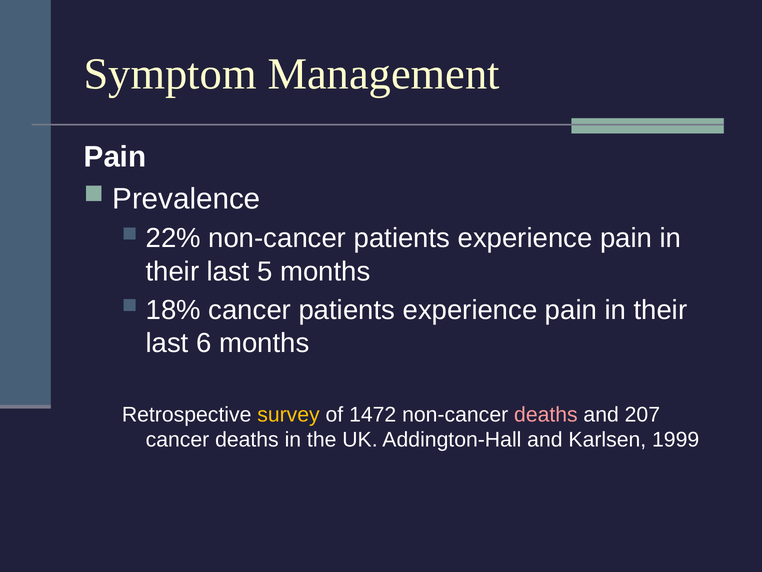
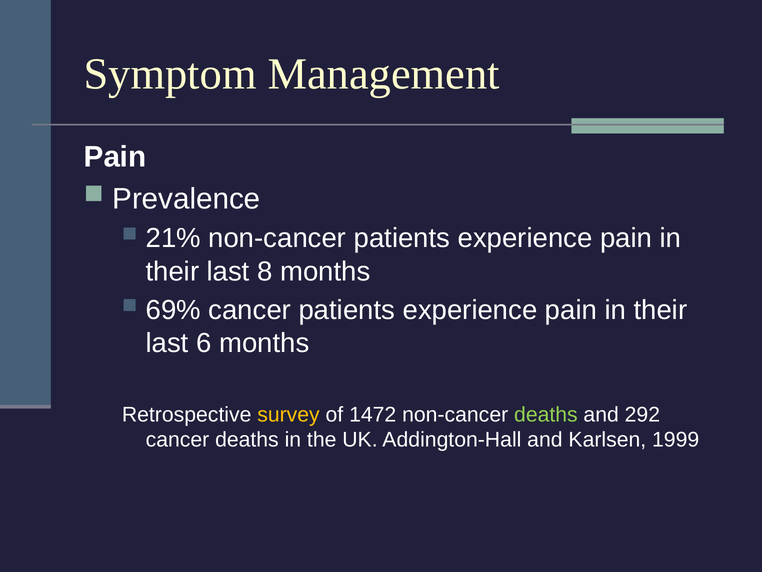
22%: 22% -> 21% (173, 238)
5: 5 -> 8 (265, 271)
18%: 18% -> 69% (173, 310)
deaths colour: pink -> light green (546, 414)
207: 207 -> 292 (642, 414)
